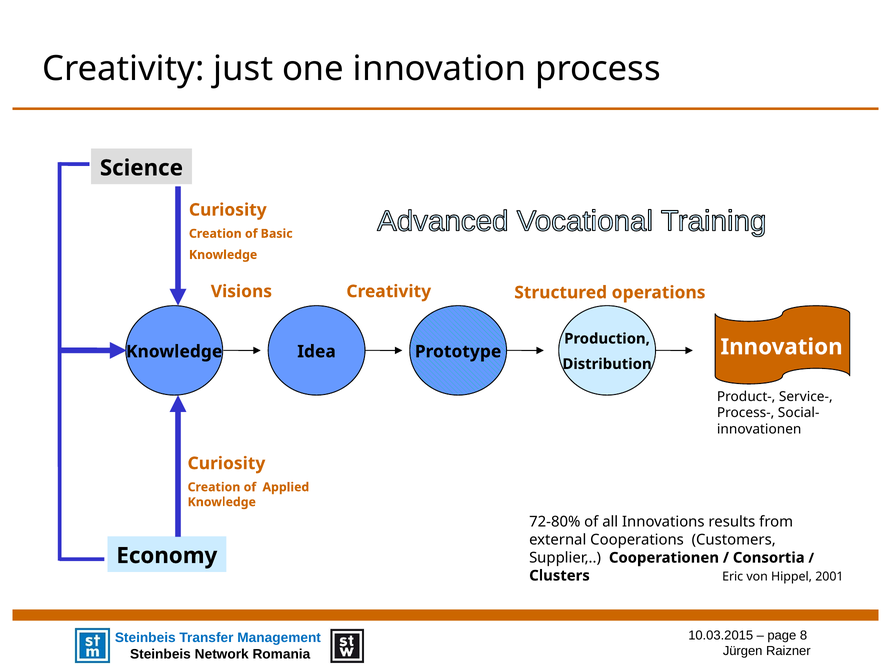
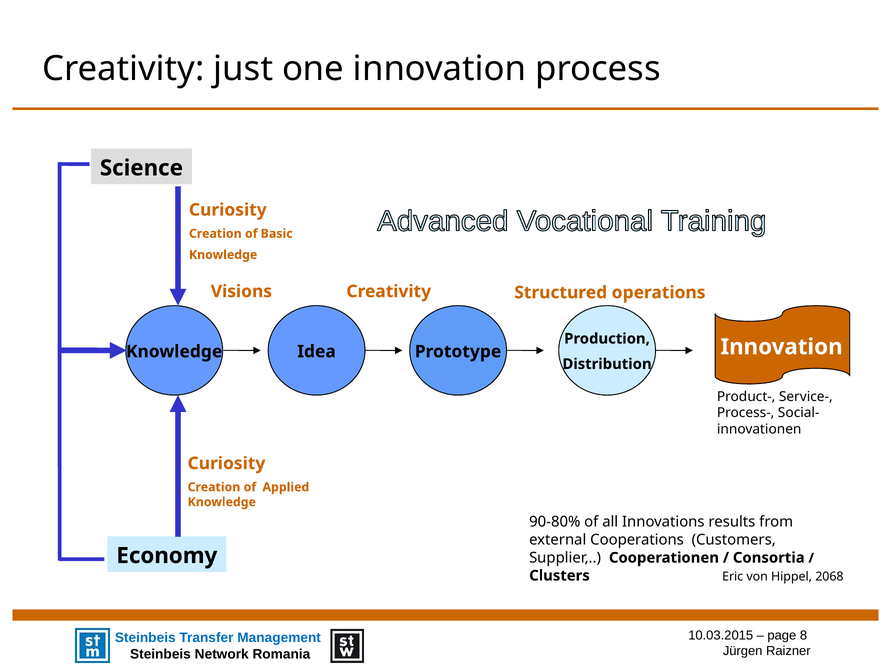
72-80%: 72-80% -> 90-80% (555, 522)
2001: 2001 -> 2068 (829, 576)
